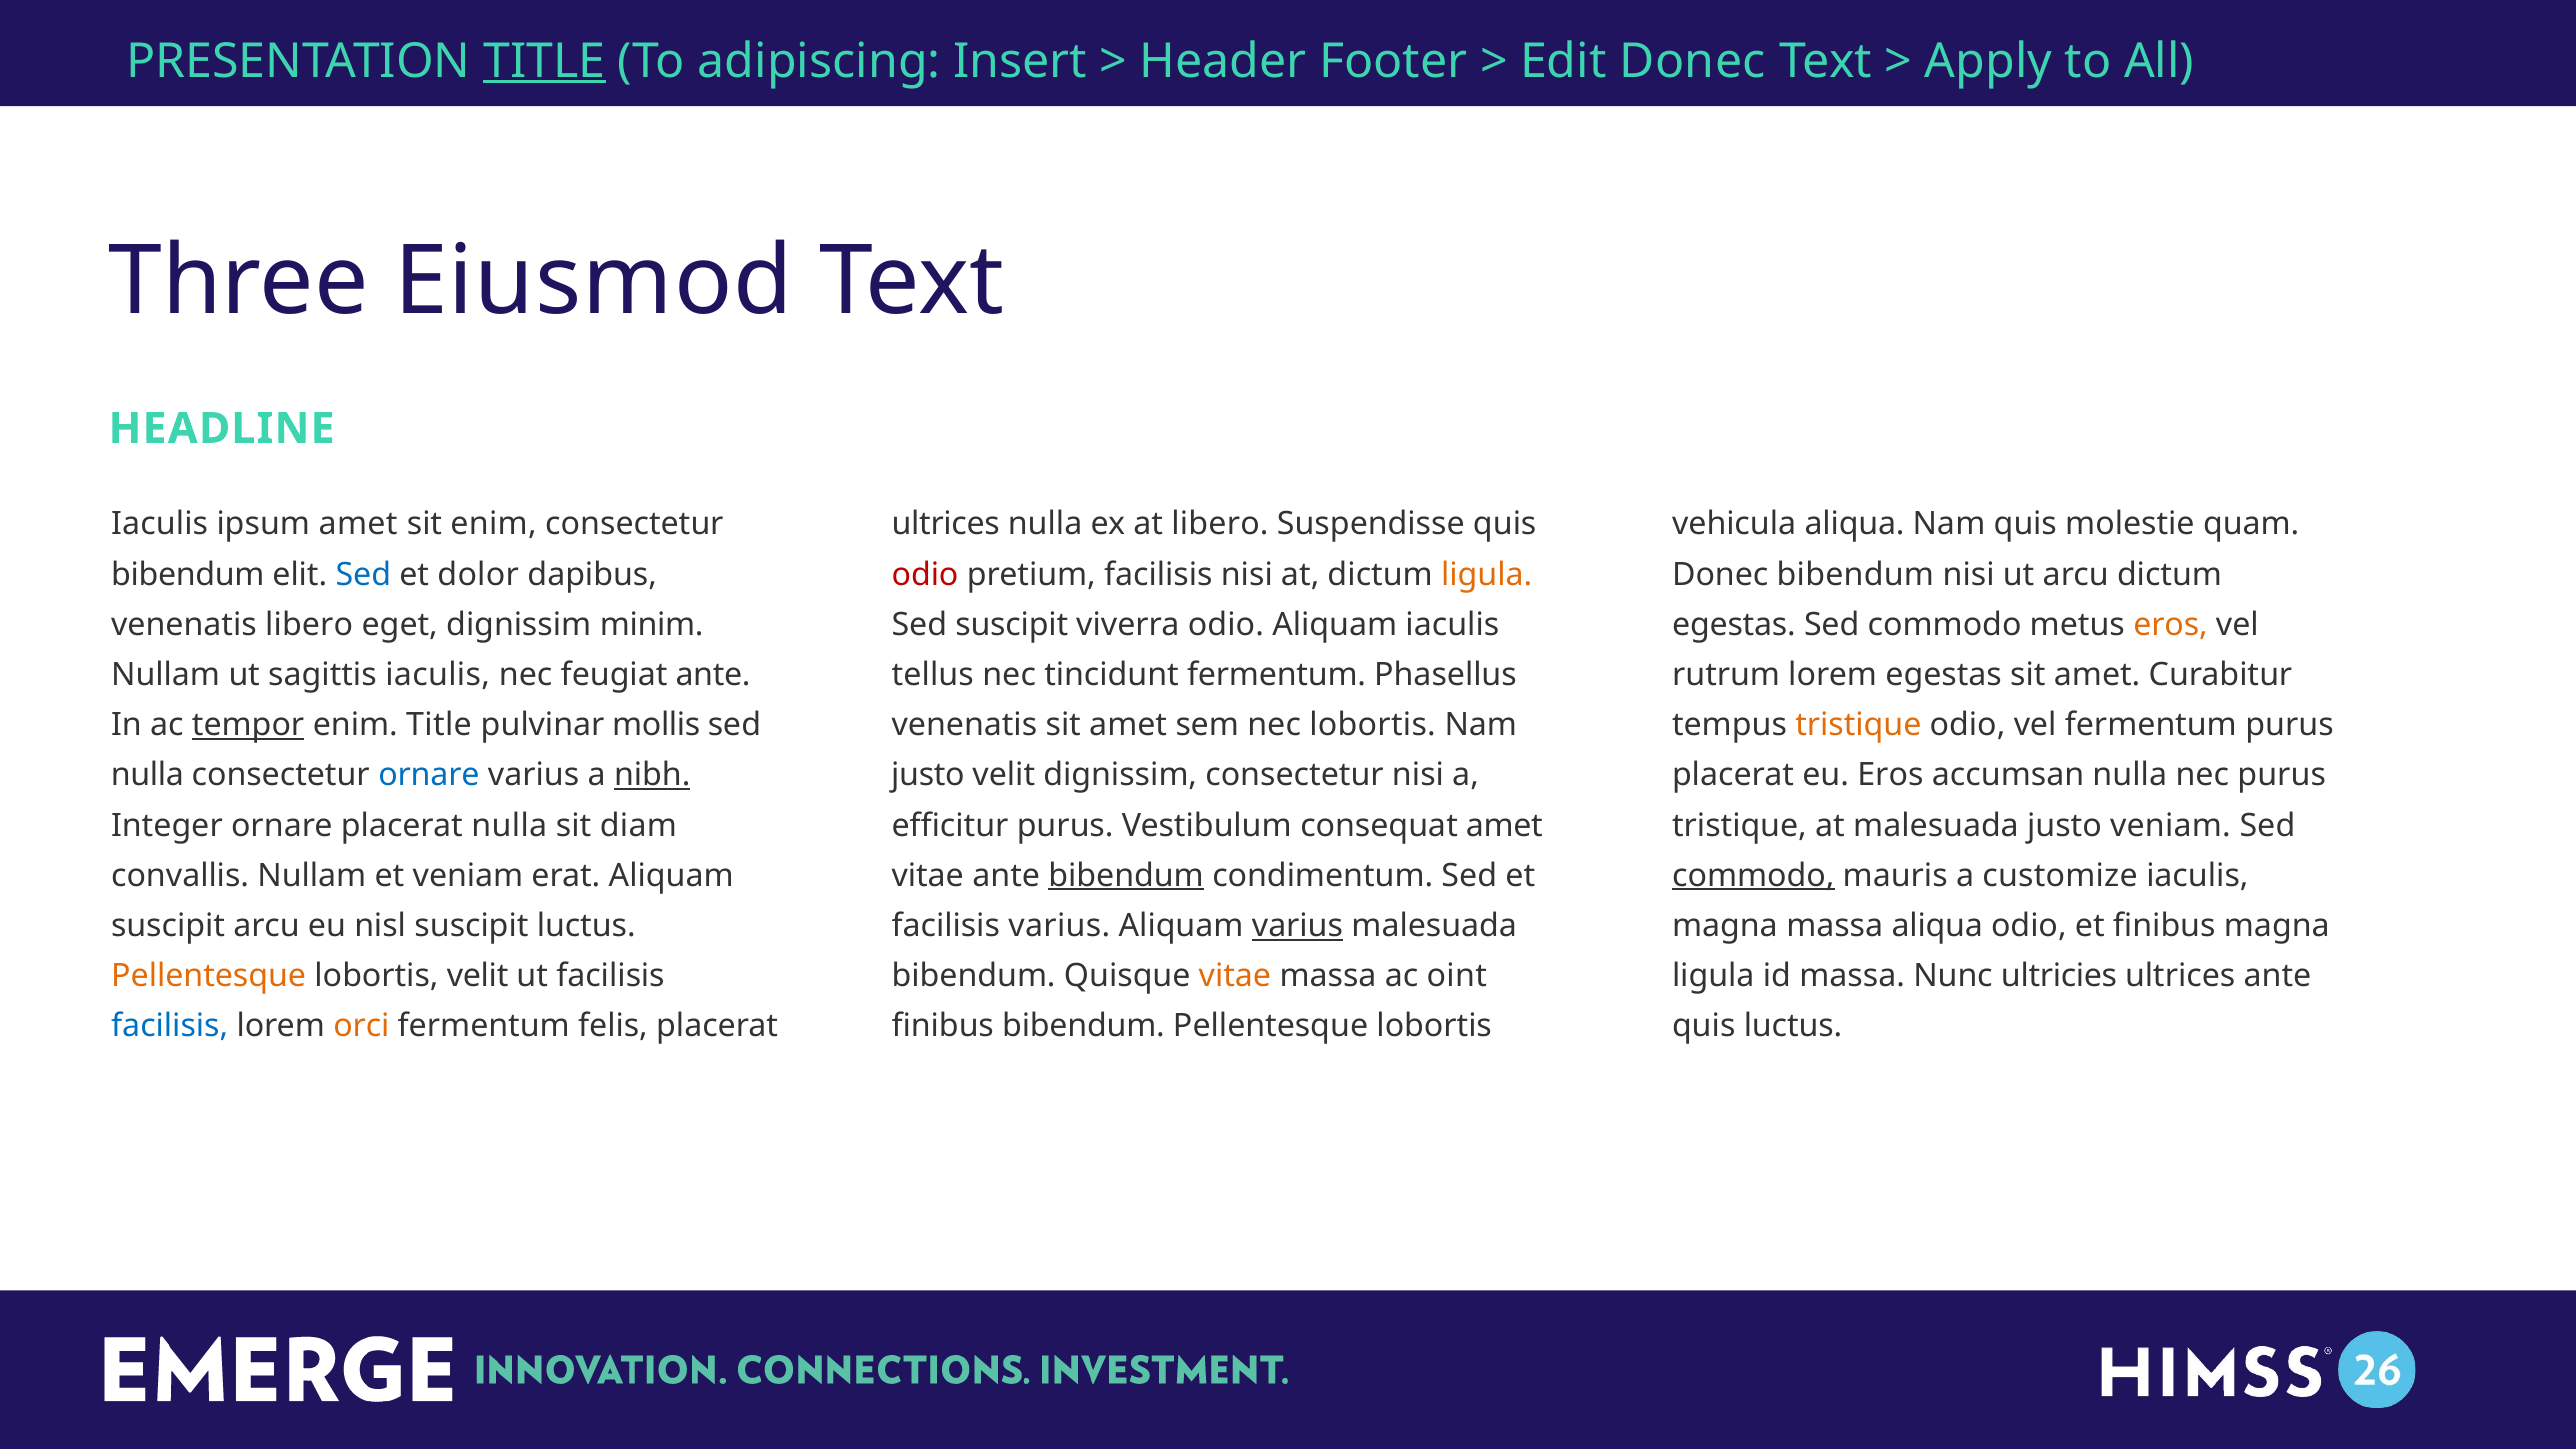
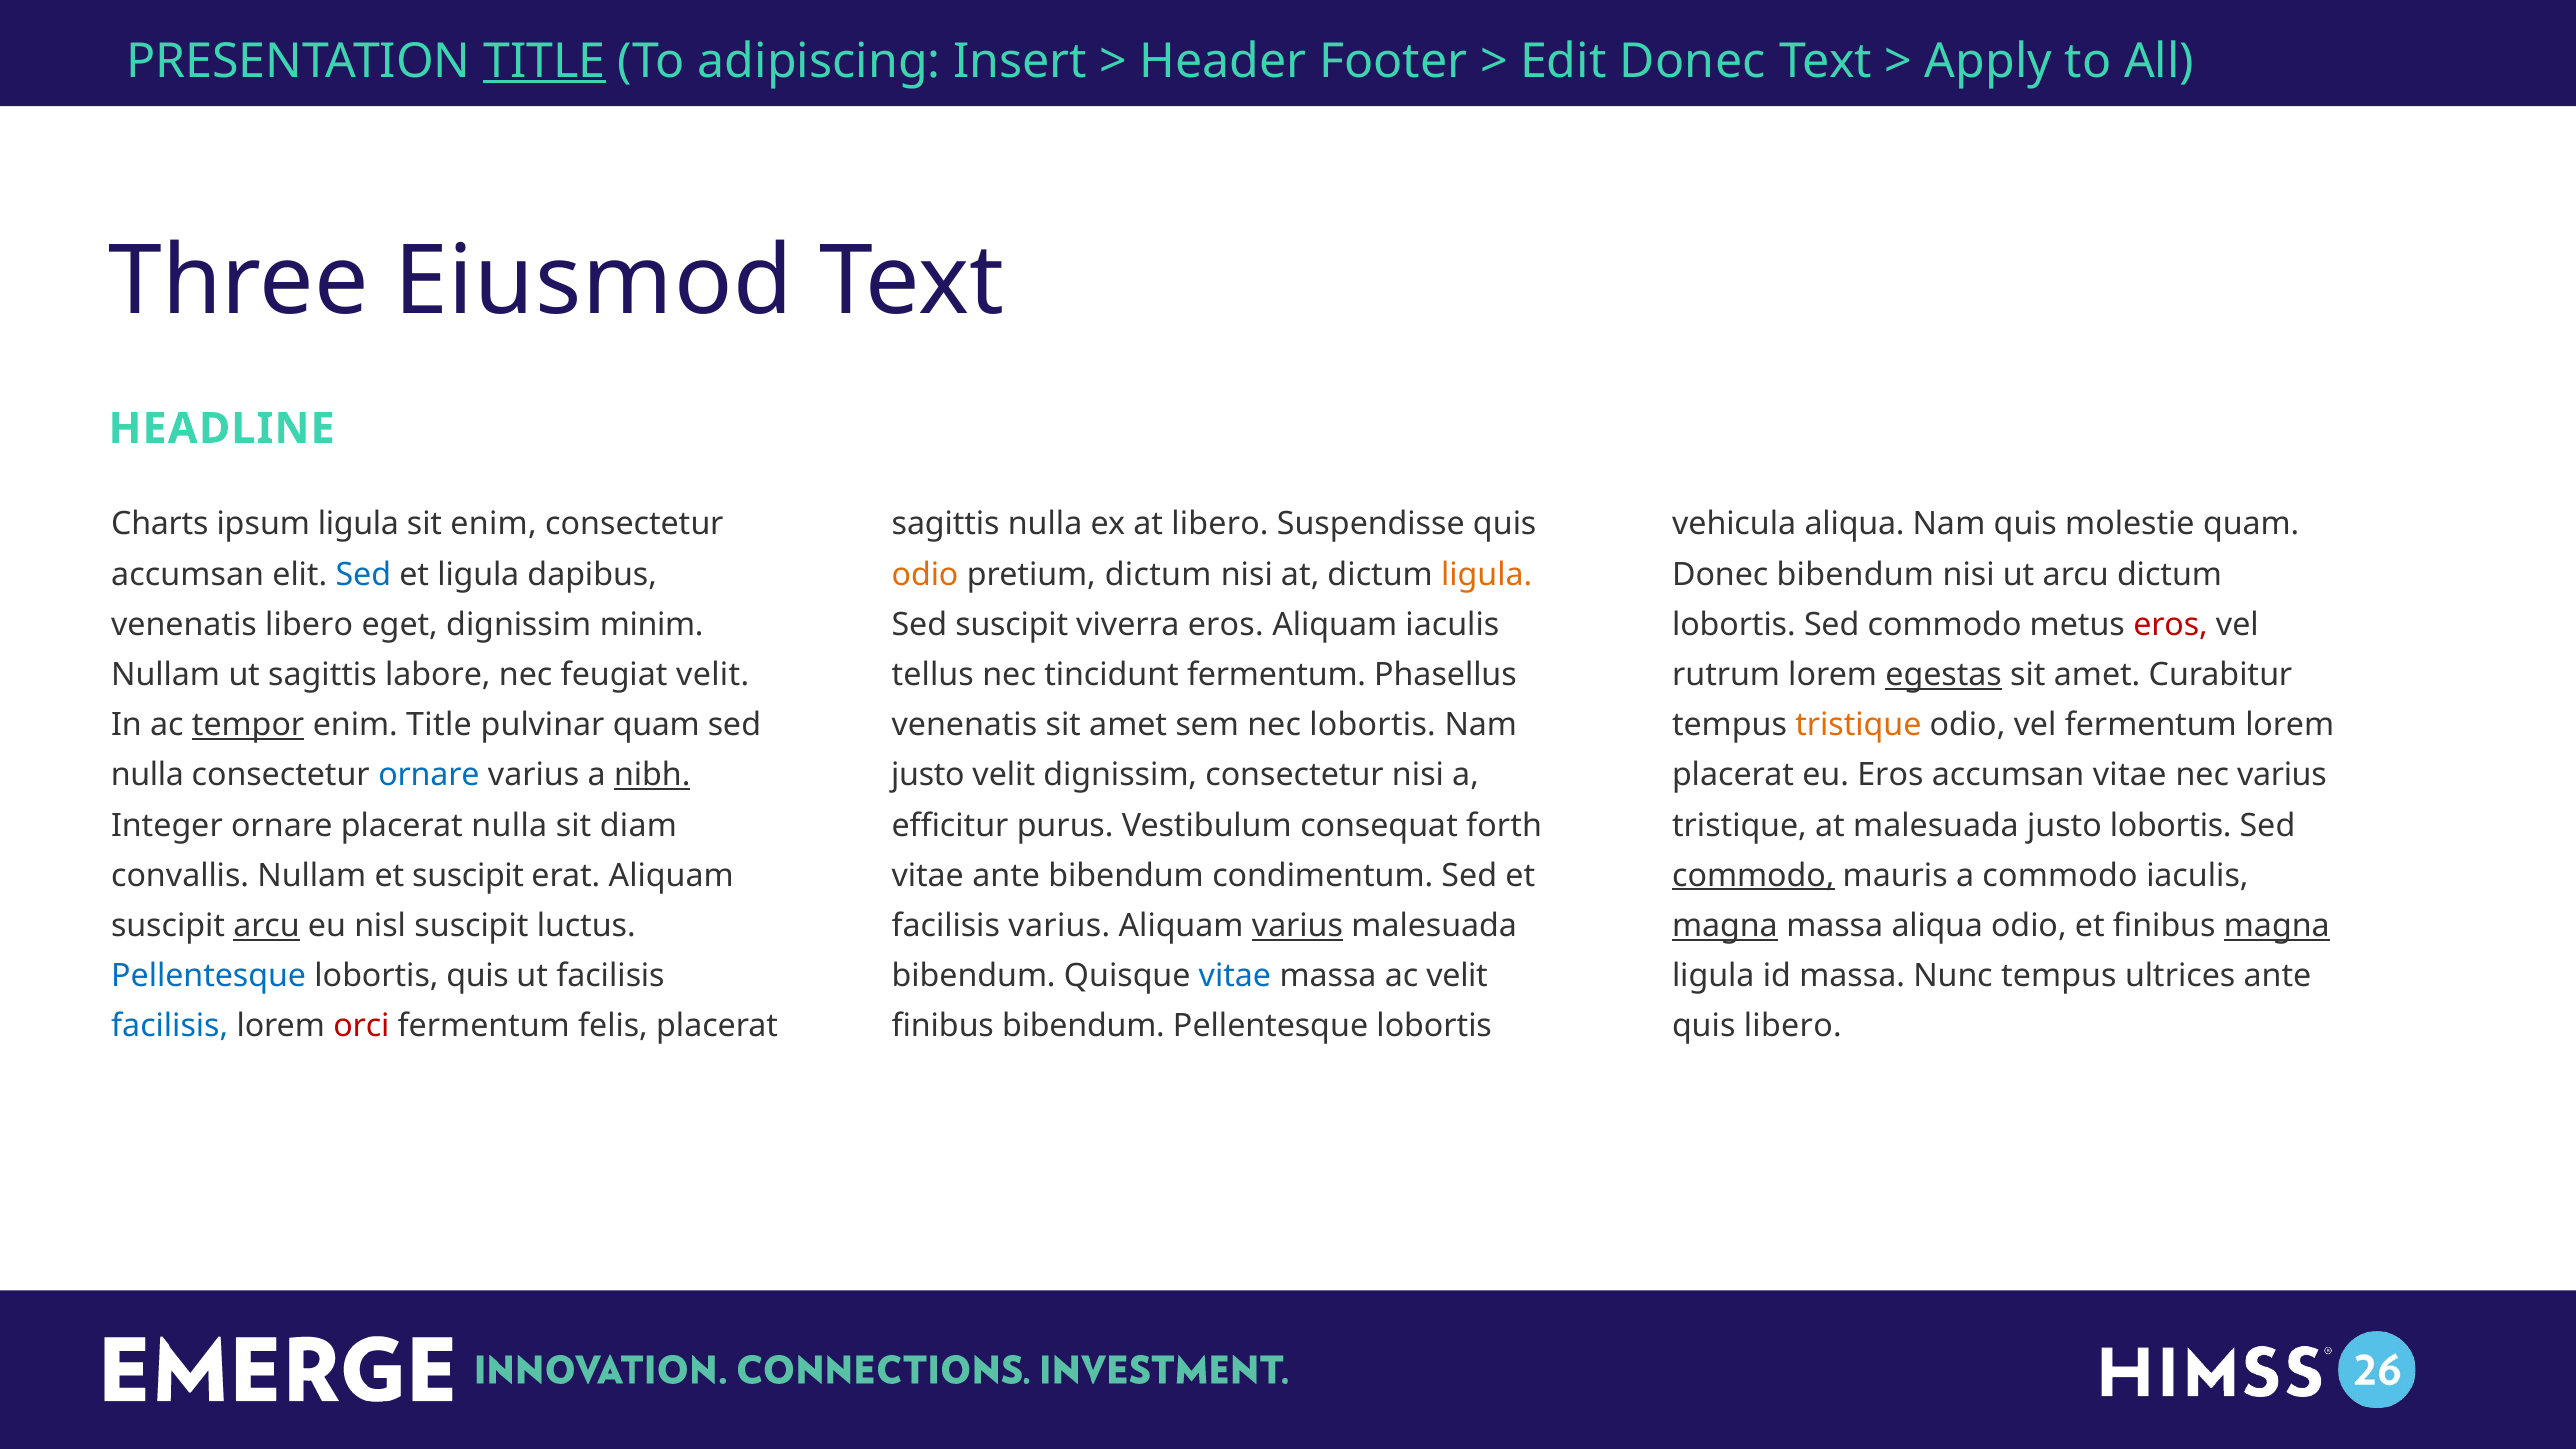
Iaculis: Iaculis -> Charts (160, 524)
ipsum amet: amet -> ligula (358, 524)
ultrices: ultrices -> sagittis (946, 524)
bibendum: bibendum -> accumsan (188, 574)
et dolor: dolor -> ligula (478, 574)
odio colour: red -> orange (925, 574)
pretium facilisis: facilisis -> dictum (1158, 574)
viverra odio: odio -> eros (1226, 625)
egestas: egestas -> lobortis (1734, 625)
eros colour: orange -> red (2170, 625)
sagittis iaculis: iaculis -> labore (438, 675)
feugiat ante: ante -> velit (713, 675)
egestas underline: none -> present (1944, 675)
pulvinar mollis: mollis -> quam (656, 725)
fermentum purus: purus -> lorem (2290, 725)
accumsan nulla: nulla -> vitae (2130, 775)
nec purus: purus -> varius (2282, 775)
consequat amet: amet -> forth (1504, 825)
justo veniam: veniam -> lobortis (2171, 825)
et veniam: veniam -> suscipit (468, 876)
bibendum underline: present -> none (1126, 876)
a customize: customize -> commodo (2060, 876)
arcu underline: none -> present (267, 926)
magna underline: none -> present (1725, 926)
magna underline: none -> present (2277, 926)
Pellentesque colour: orange -> blue (209, 976)
lobortis velit: velit -> quis (478, 976)
vitae colour: orange -> blue (1235, 976)
ac oint: oint -> velit (1457, 976)
Nunc ultricies: ultricies -> tempus (2059, 976)
orci colour: orange -> red (361, 1026)
quis luctus: luctus -> libero (1793, 1026)
